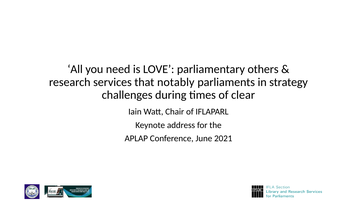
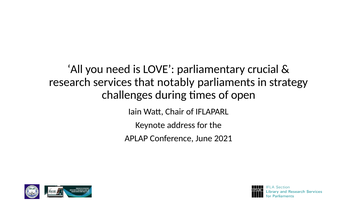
others: others -> crucial (263, 69)
clear: clear -> open (243, 95)
